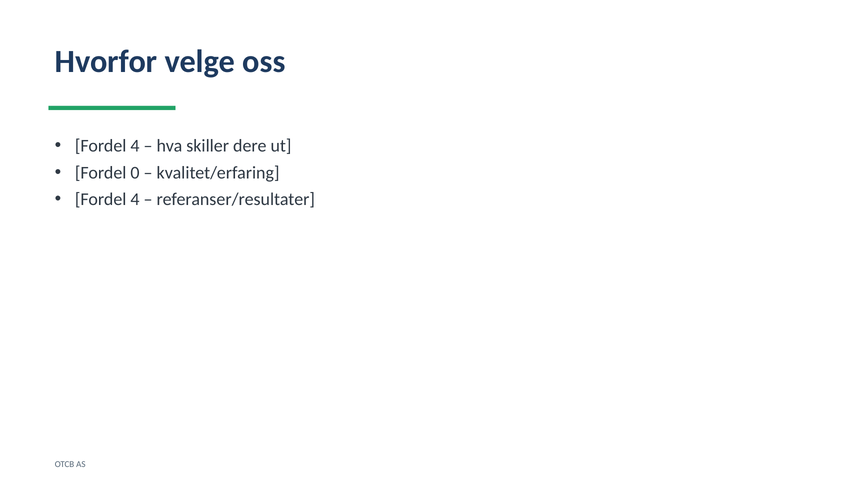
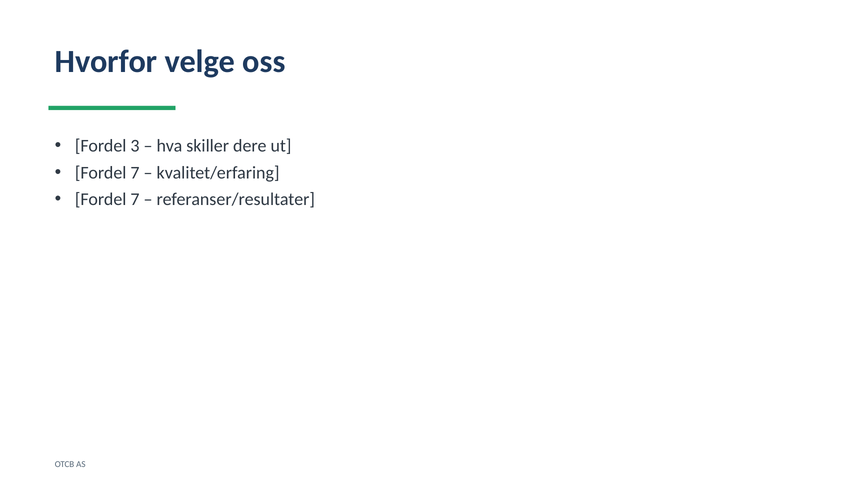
4: 4 -> 3 (135, 146)
0: 0 -> 7 (135, 173)
4: 4 -> 7 (135, 200)
